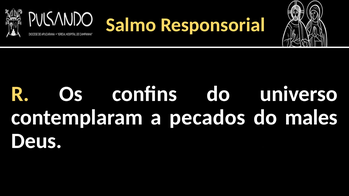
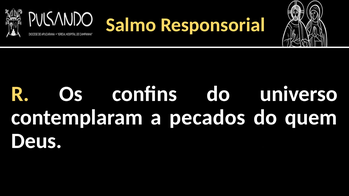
males: males -> quem (311, 118)
